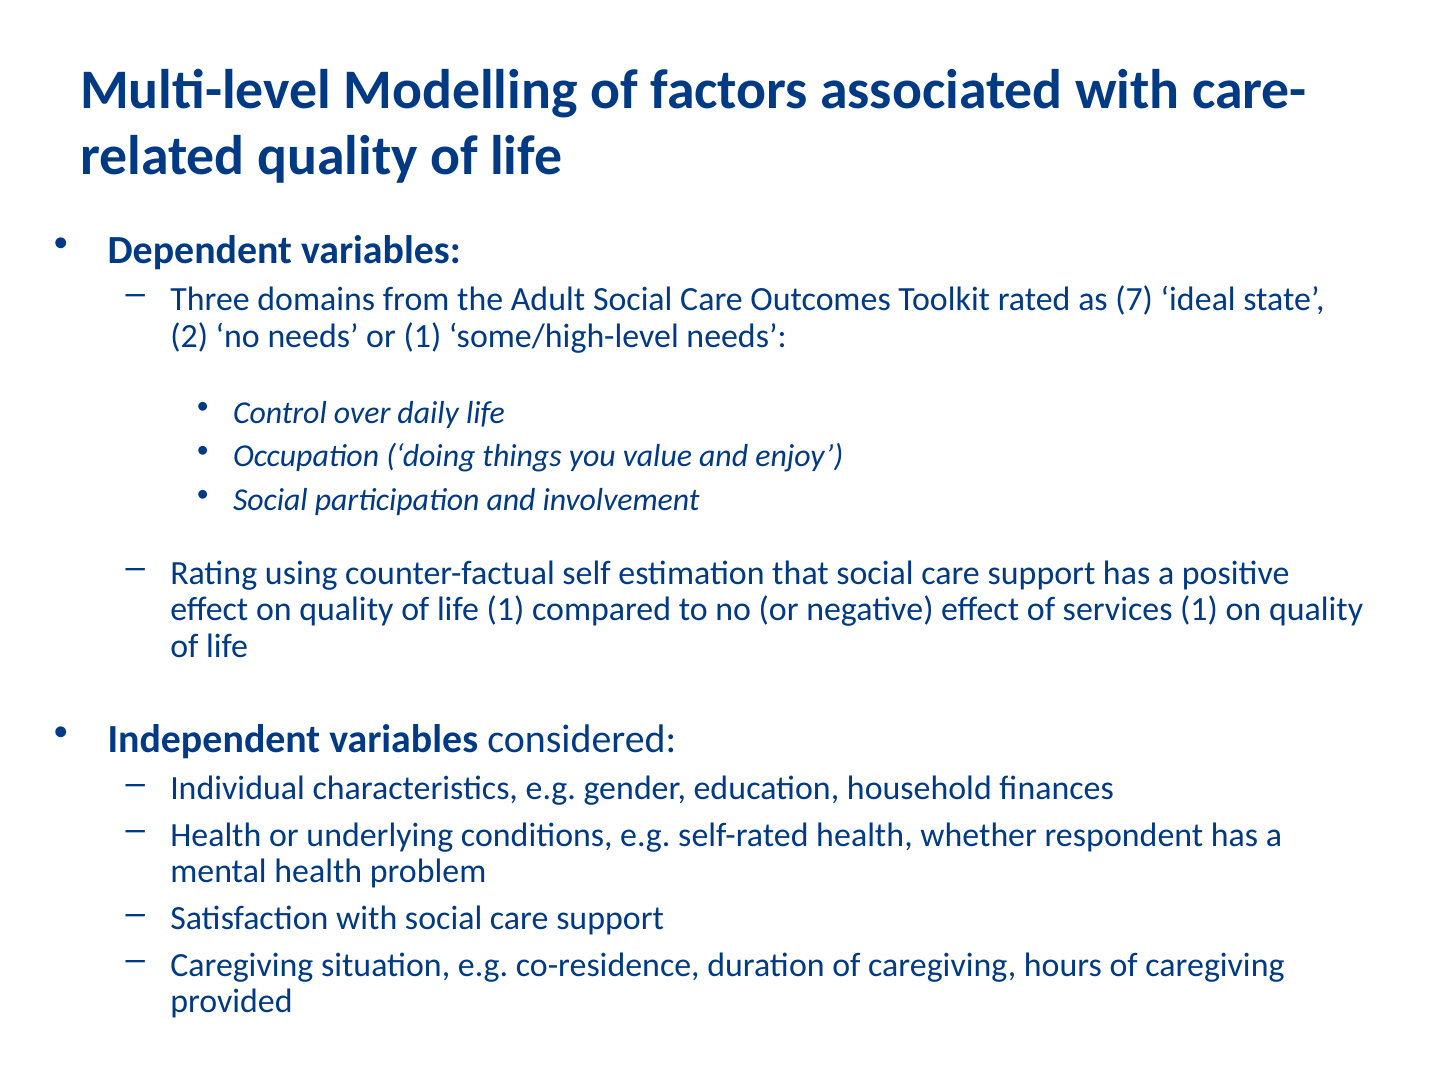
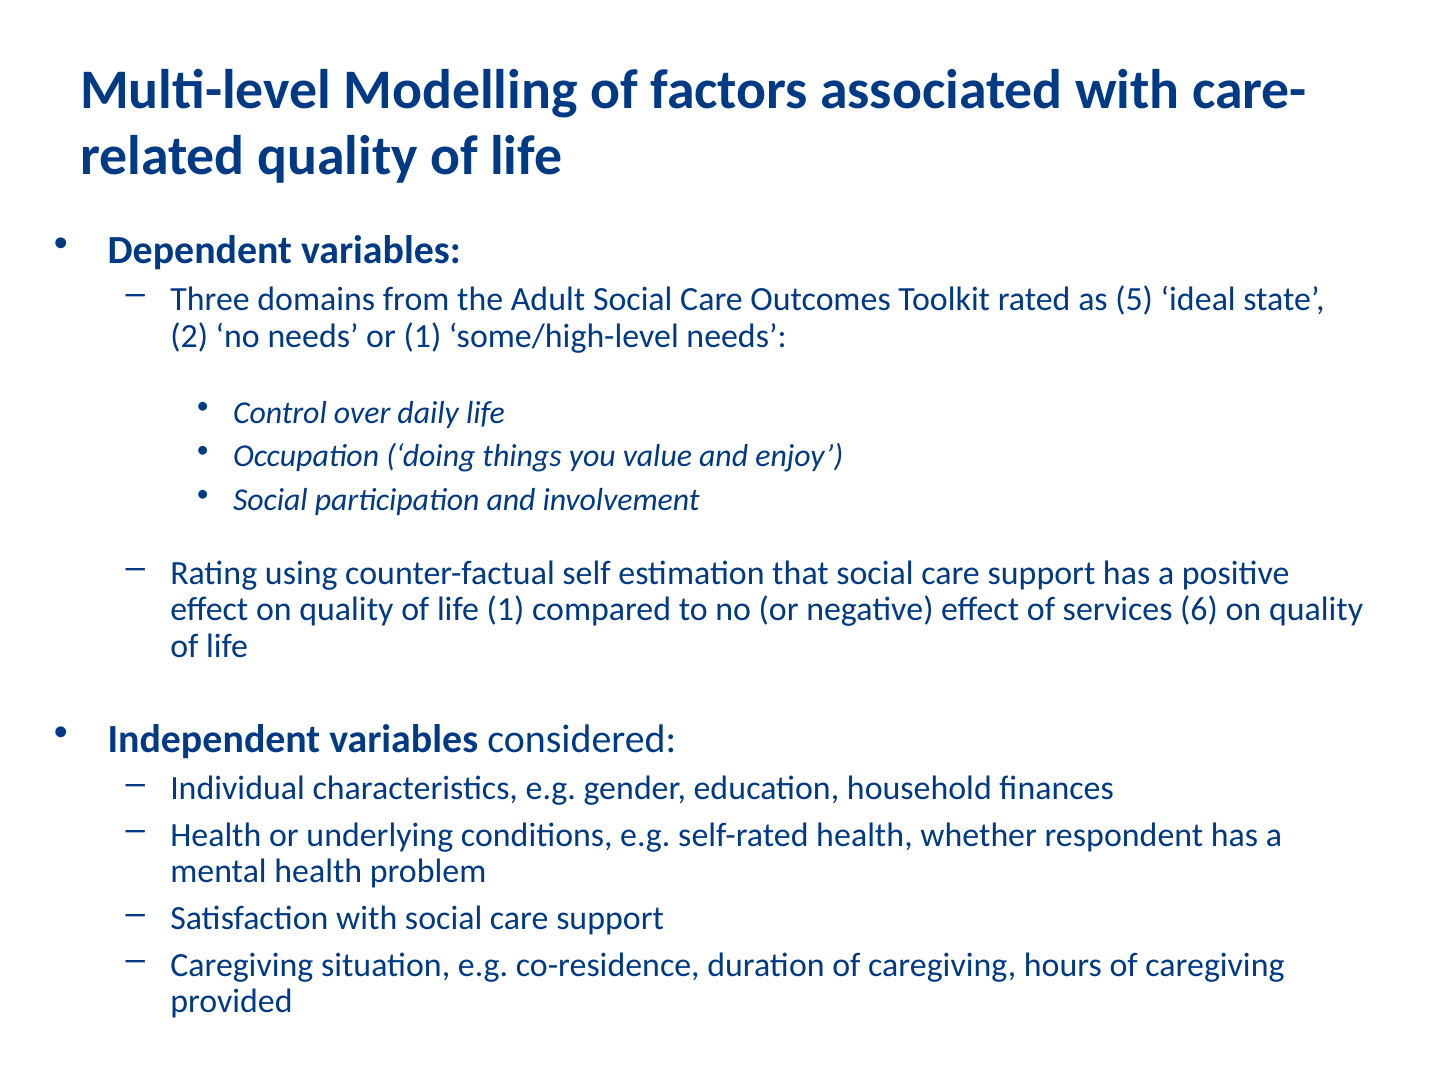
7: 7 -> 5 (1134, 299)
services 1: 1 -> 6 (1199, 609)
